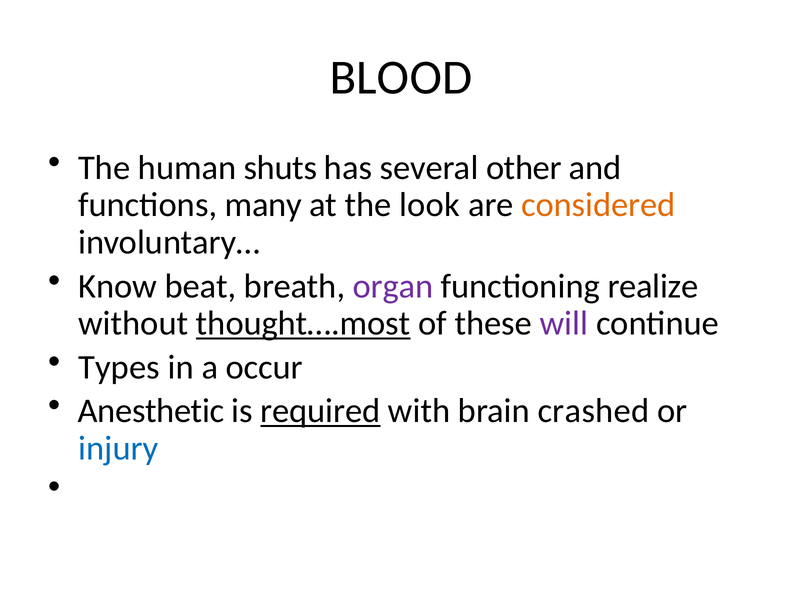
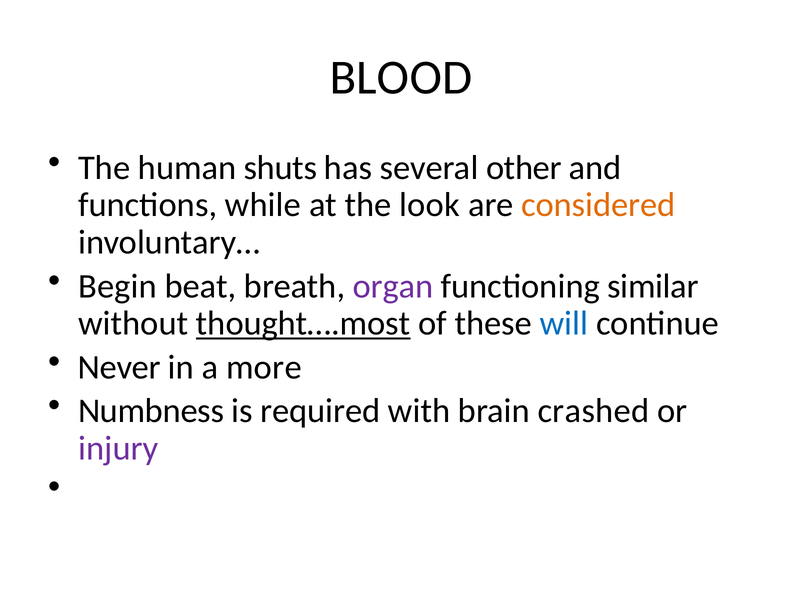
many: many -> while (263, 205)
Know: Know -> Begin (117, 286)
realize: realize -> similar (653, 286)
will colour: purple -> blue (564, 323)
Types: Types -> Never (119, 367)
occur: occur -> more (264, 367)
Anesthetic: Anesthetic -> Numbness (151, 411)
required underline: present -> none (320, 411)
injury colour: blue -> purple (118, 448)
